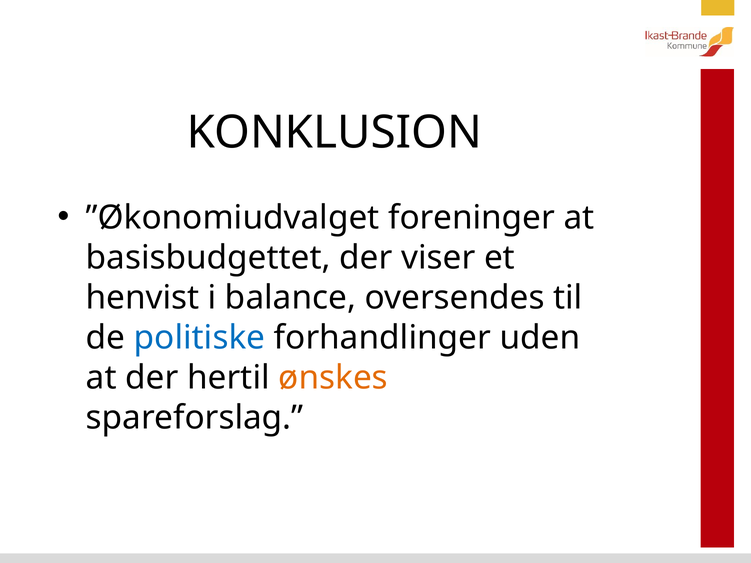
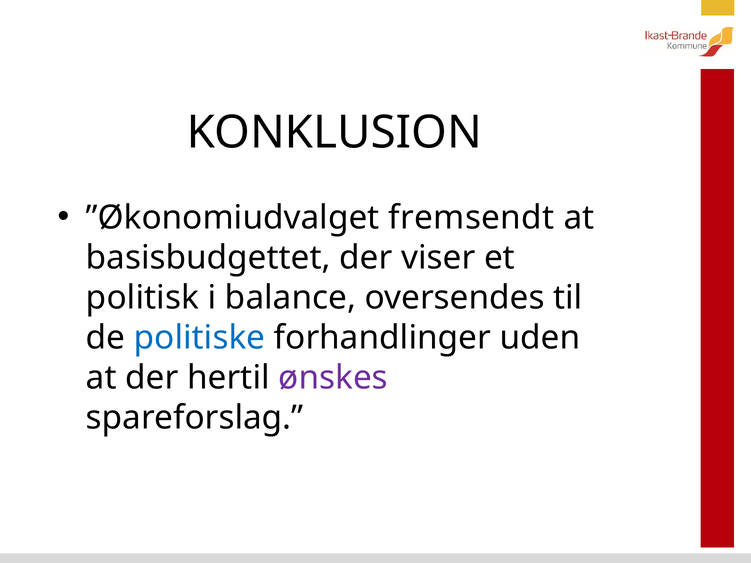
foreninger: foreninger -> fremsendt (471, 218)
henvist: henvist -> politisk (142, 298)
ønskes colour: orange -> purple (333, 378)
